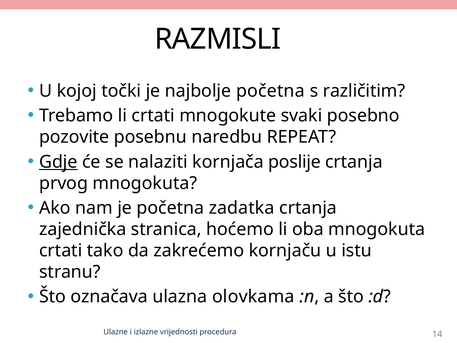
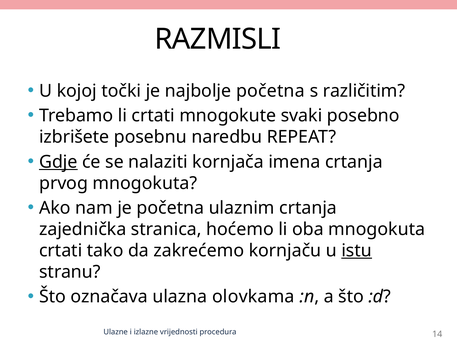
pozovite: pozovite -> izbrišete (74, 137)
poslije: poslije -> imena (294, 162)
zadatka: zadatka -> ulaznim (242, 208)
istu underline: none -> present (357, 250)
